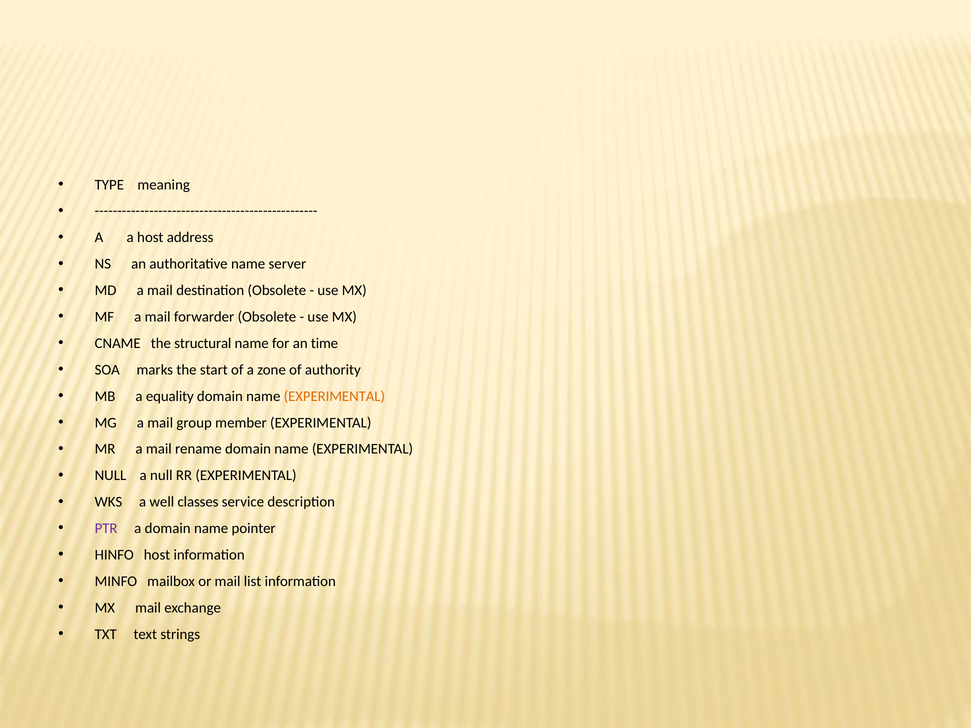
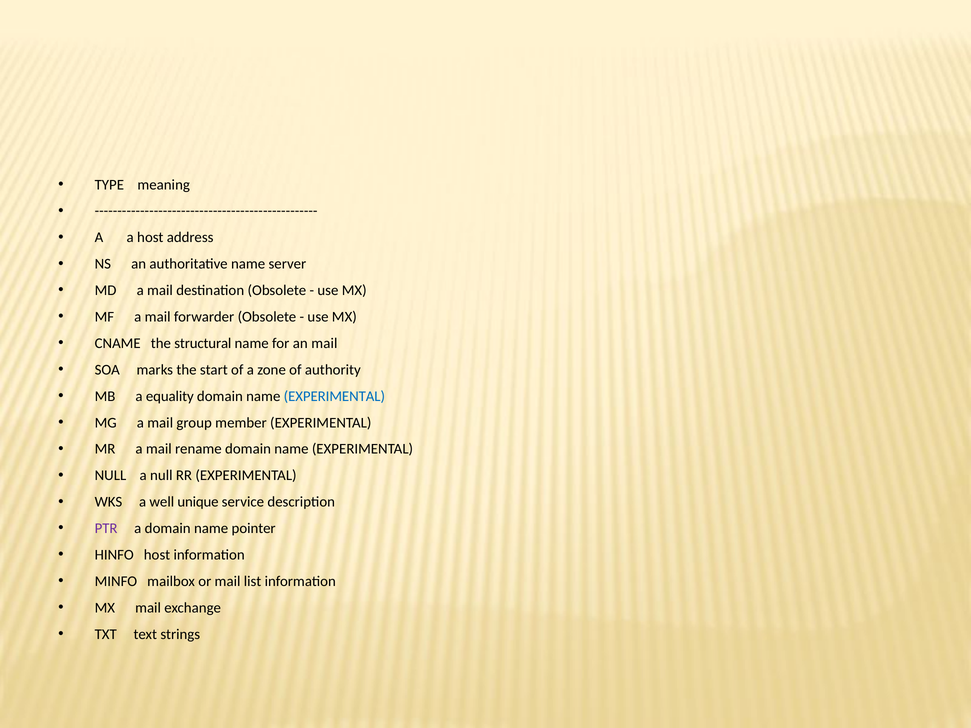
an time: time -> mail (324, 343)
EXPERIMENTAL colour: orange -> blue (334, 396)
classes: classes -> unique (198, 502)
